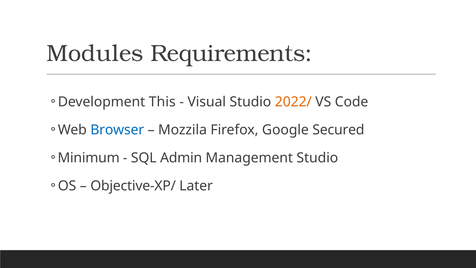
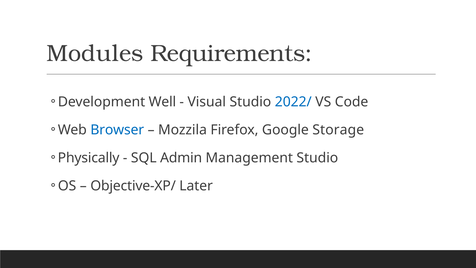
This: This -> Well (162, 102)
2022/ colour: orange -> blue (293, 102)
Secured: Secured -> Storage (338, 130)
Minimum: Minimum -> Physically (89, 158)
